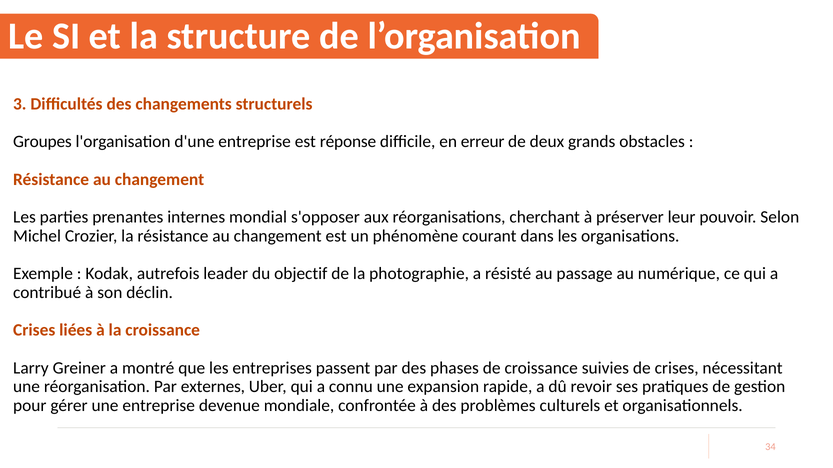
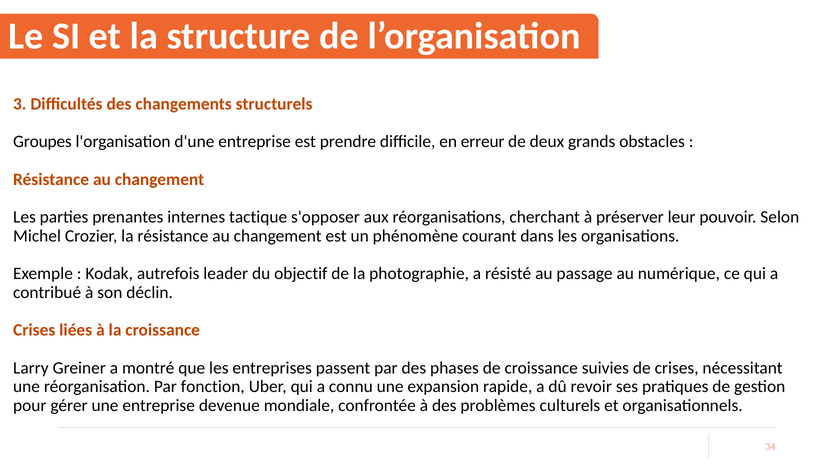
réponse: réponse -> prendre (348, 142)
mondial: mondial -> tactique (258, 217)
externes: externes -> fonction (213, 387)
